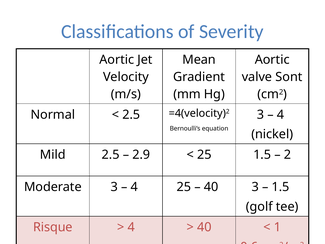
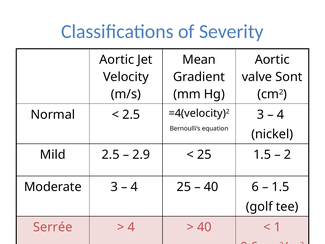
40 3: 3 -> 6 (255, 187)
Risque: Risque -> Serrée (53, 227)
